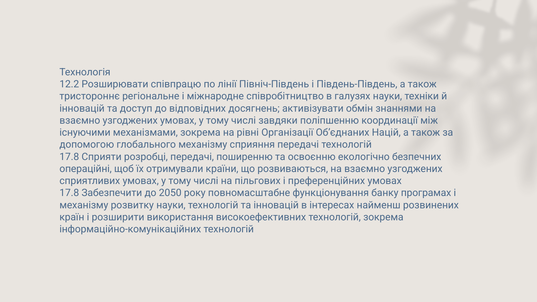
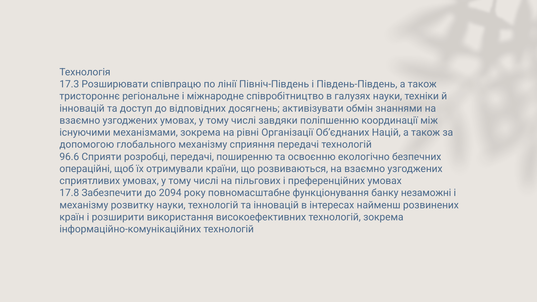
12.2: 12.2 -> 17.3 (69, 84)
17.8: 17.8 -> 96.6 (69, 157)
2050: 2050 -> 2094 (170, 193)
програмах: програмах -> незаможні (426, 193)
